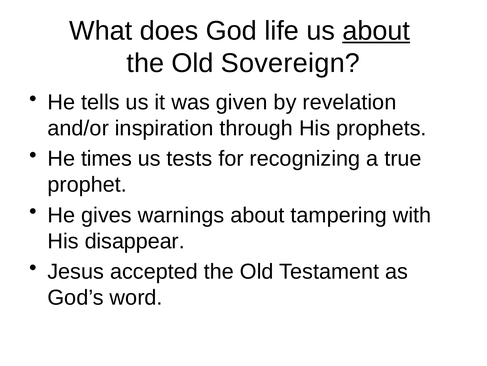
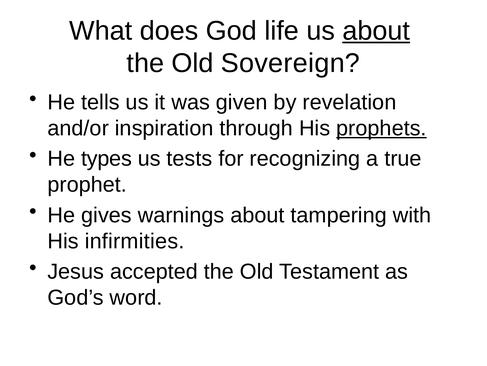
prophets underline: none -> present (381, 128)
times: times -> types (107, 158)
disappear: disappear -> infirmities (135, 241)
